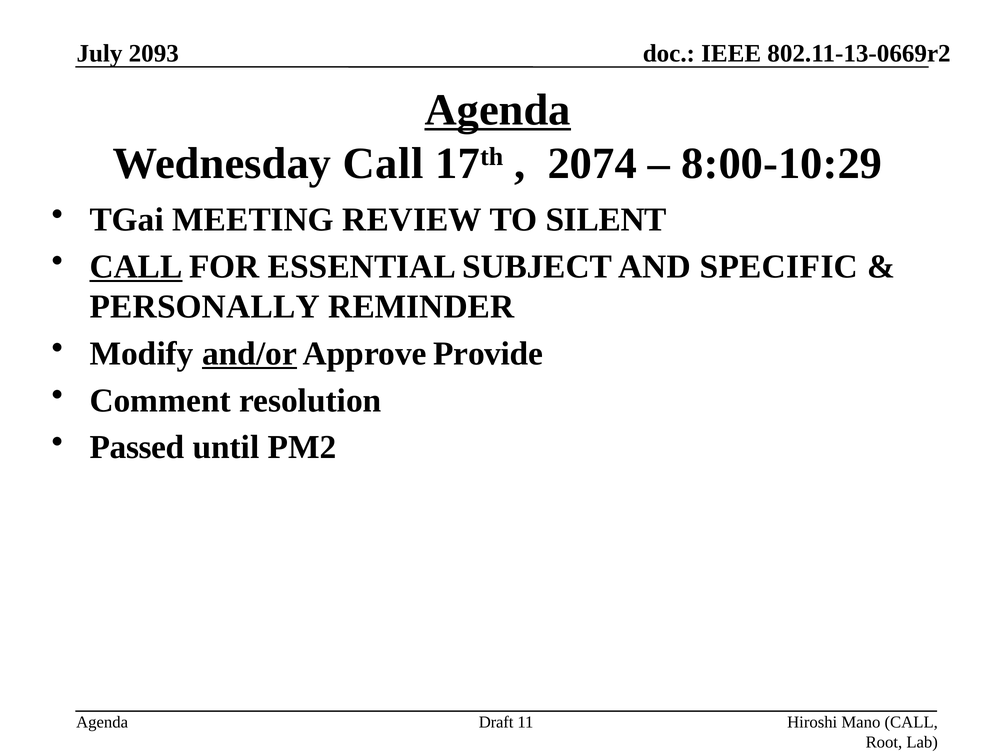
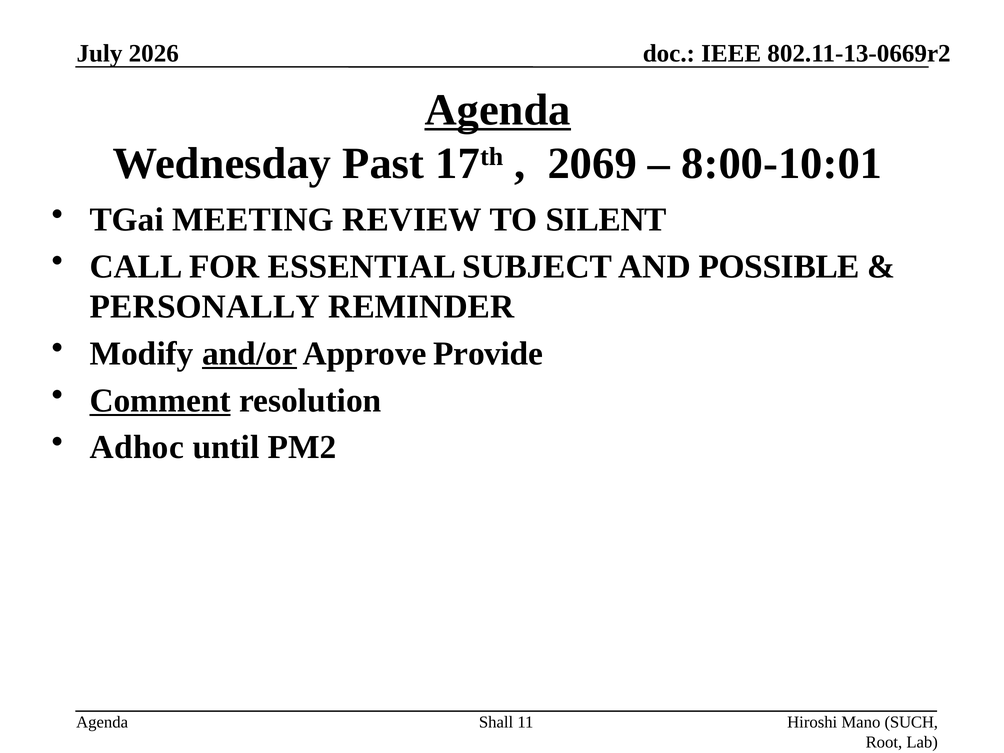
2093: 2093 -> 2026 (154, 54)
Wednesday Call: Call -> Past (383, 164)
2074: 2074 -> 2069 (592, 164)
8:00-10:29: 8:00-10:29 -> 8:00-10:01 (782, 164)
CALL underline: present -> none (136, 267)
SPECIFIC: SPECIFIC -> POSSIBLE (779, 267)
Comment underline: none -> present (160, 401)
Passed: Passed -> Adhoc (137, 447)
Draft: Draft -> Shall (496, 722)
Mano CALL: CALL -> SUCH (911, 722)
